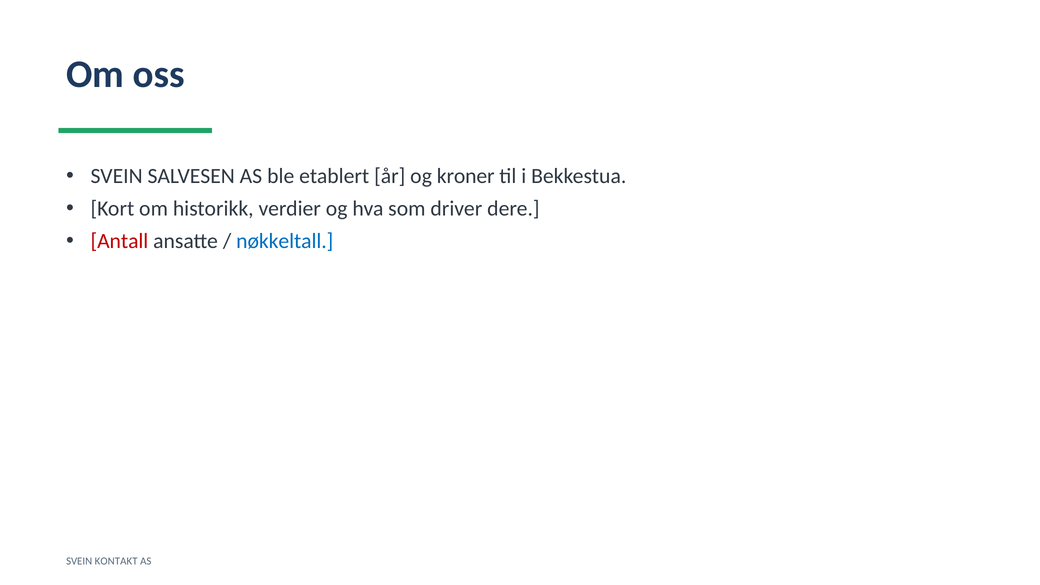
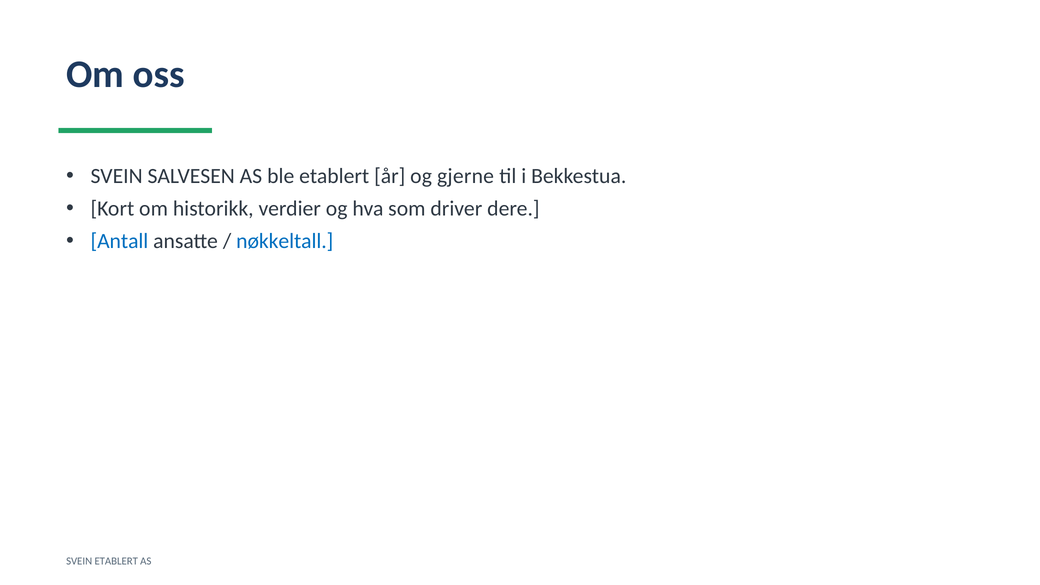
kroner: kroner -> gjerne (466, 176)
Antall colour: red -> blue (119, 241)
SVEIN KONTAKT: KONTAKT -> ETABLERT (116, 561)
